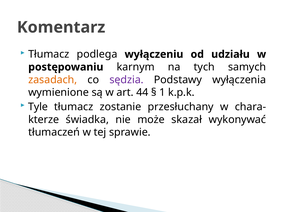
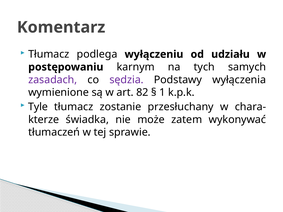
zasadach colour: orange -> purple (53, 80)
44: 44 -> 82 (142, 93)
skazał: skazał -> zatem (187, 120)
